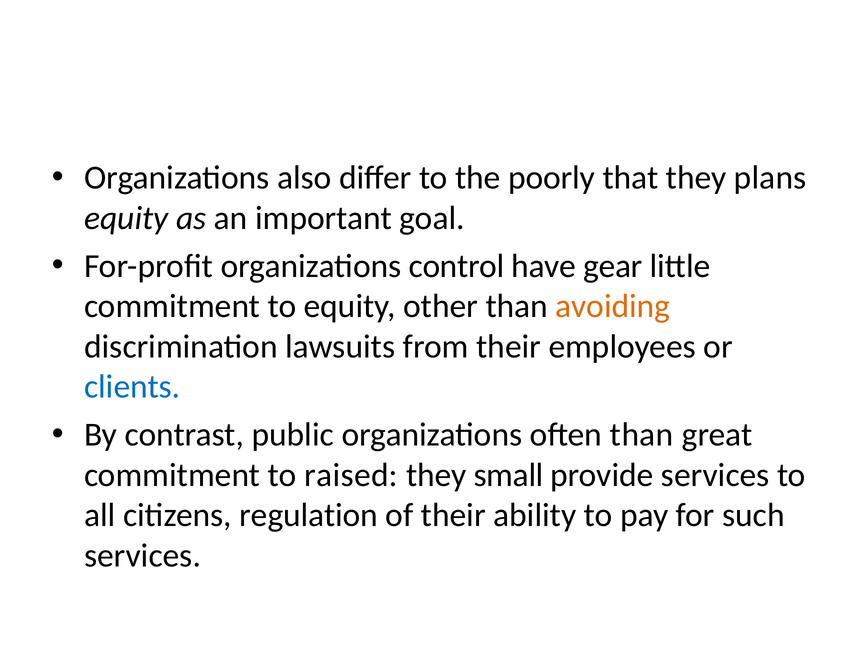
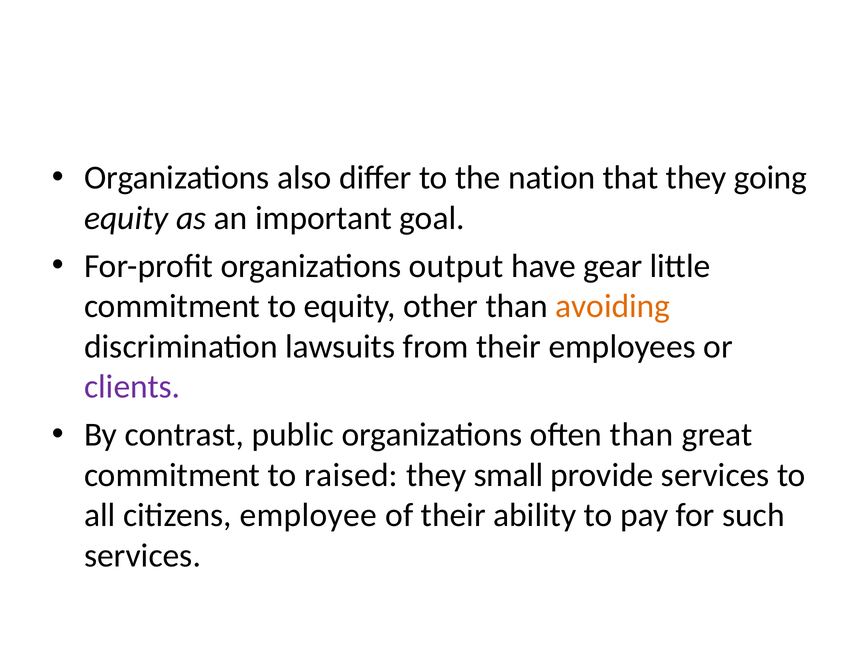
poorly: poorly -> nation (552, 178)
plans: plans -> going (770, 178)
control: control -> output (456, 266)
clients colour: blue -> purple (132, 387)
regulation: regulation -> employee (308, 516)
